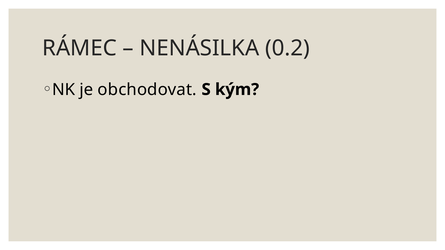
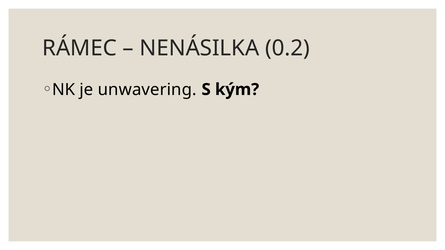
obchodovat: obchodovat -> unwavering (147, 90)
